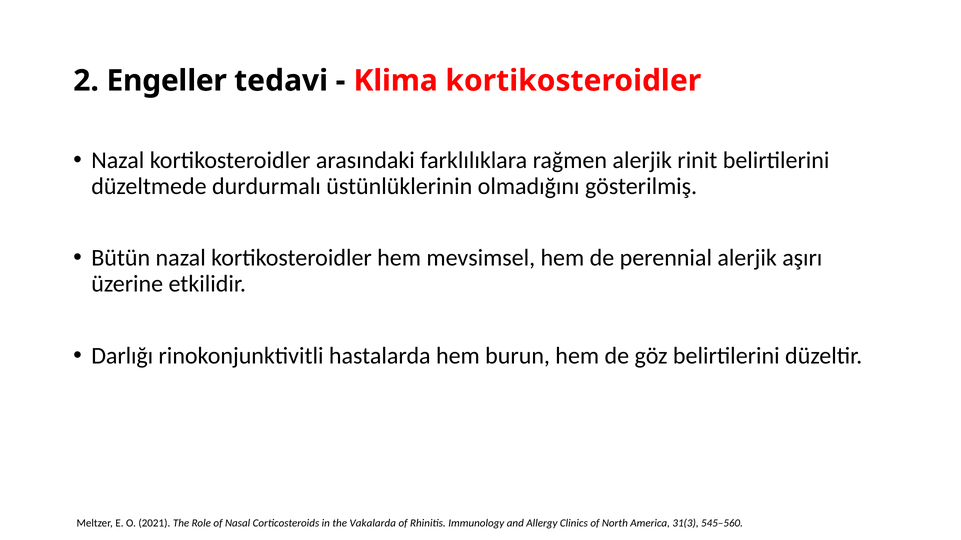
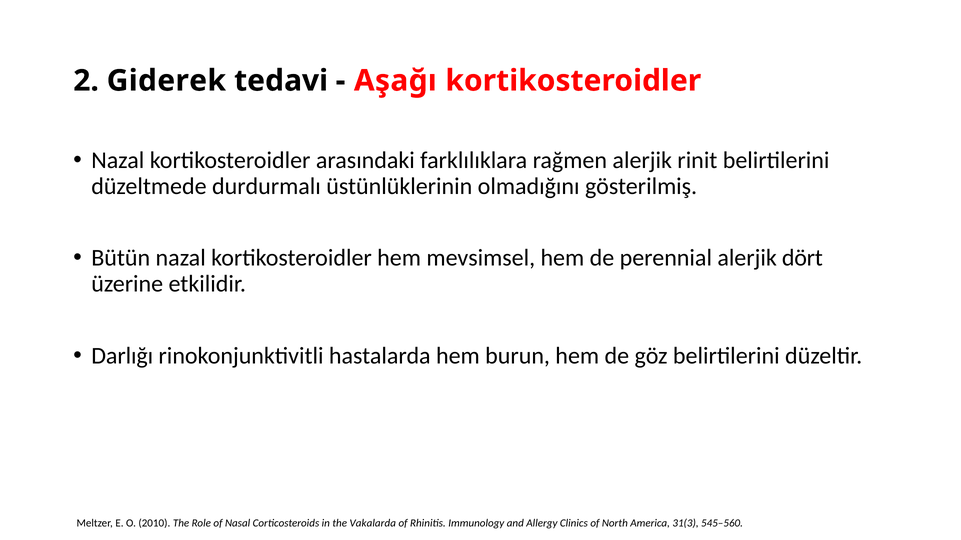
Engeller: Engeller -> Giderek (166, 81)
Klima: Klima -> Aşağı (395, 81)
aşırı: aşırı -> dört (802, 258)
2021: 2021 -> 2010 (154, 524)
